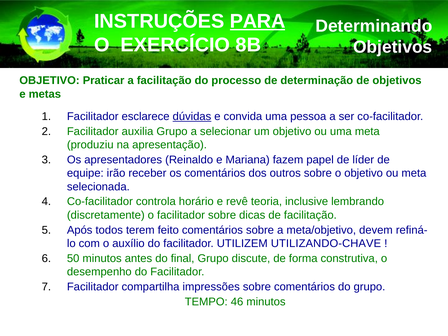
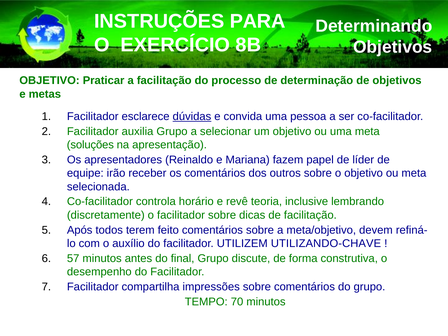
PARA underline: present -> none (258, 21)
produziu: produziu -> soluções (90, 145)
50: 50 -> 57 (73, 258)
46: 46 -> 70 (237, 302)
